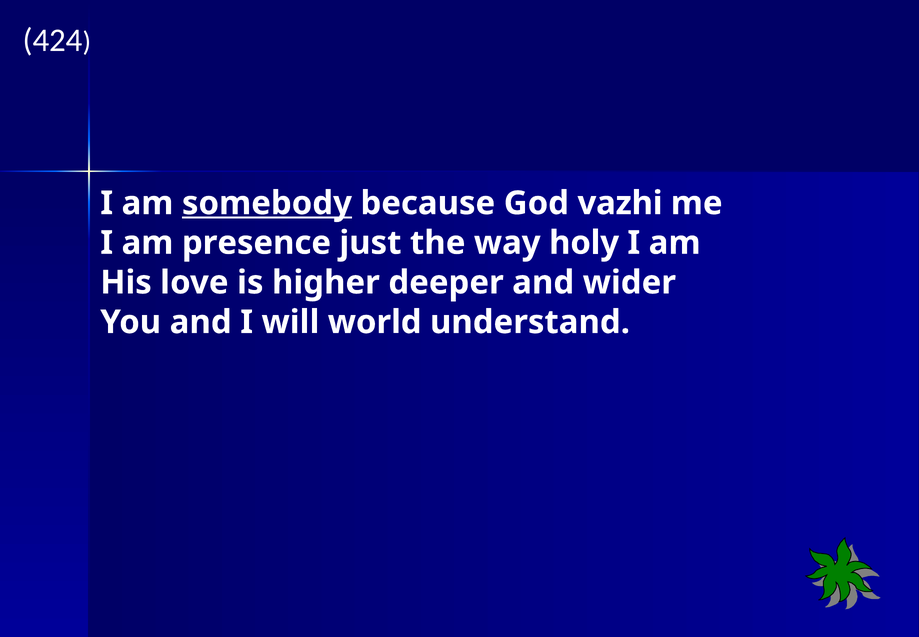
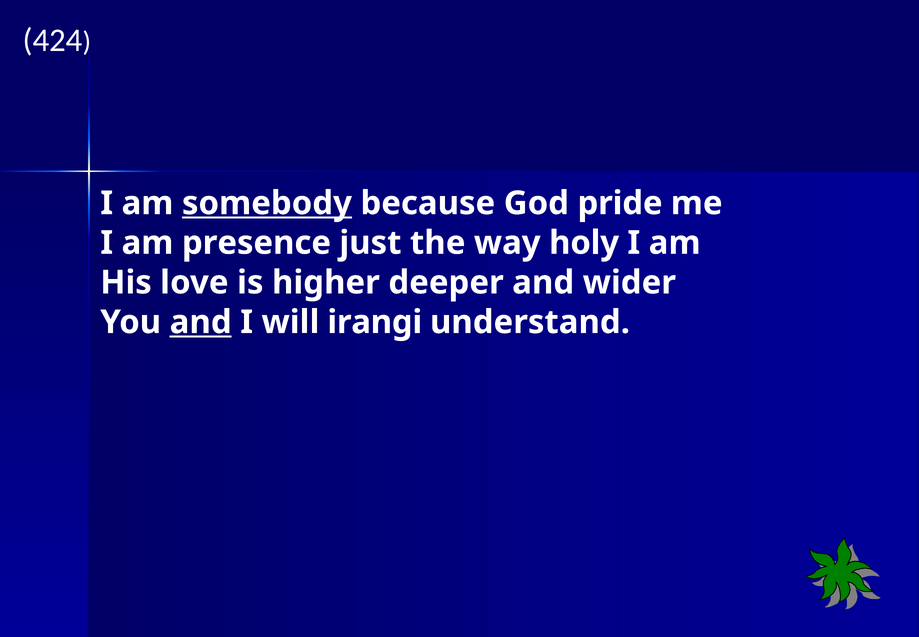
vazhi: vazhi -> pride (620, 203)
and underline: none -> present (201, 322)
world: world -> irangi (375, 322)
